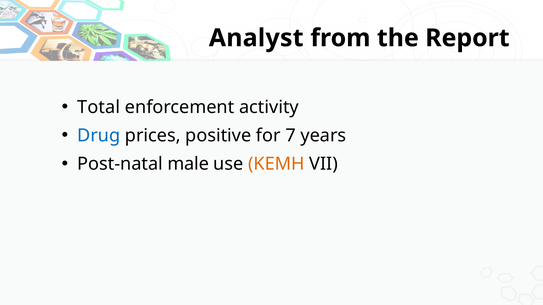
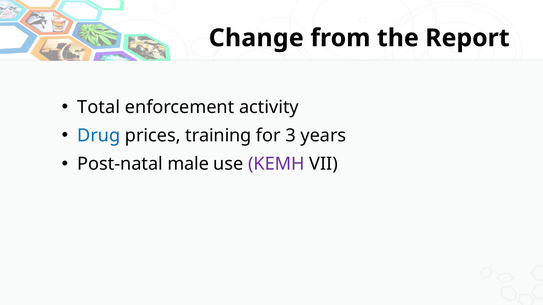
Analyst: Analyst -> Change (256, 38)
positive: positive -> training (218, 136)
7: 7 -> 3 (291, 136)
KEMH colour: orange -> purple (276, 164)
